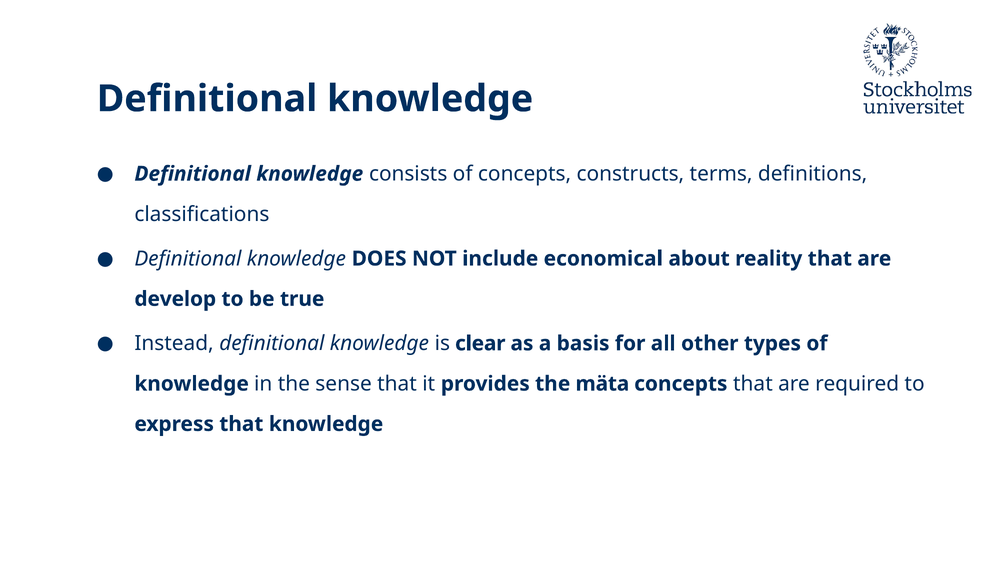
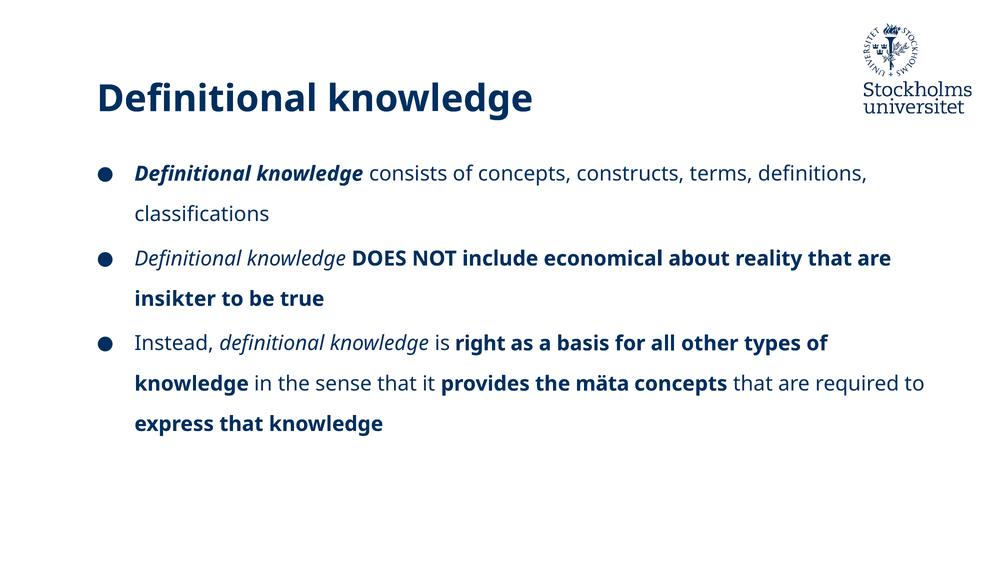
develop: develop -> insikter (175, 299)
clear: clear -> right (480, 344)
